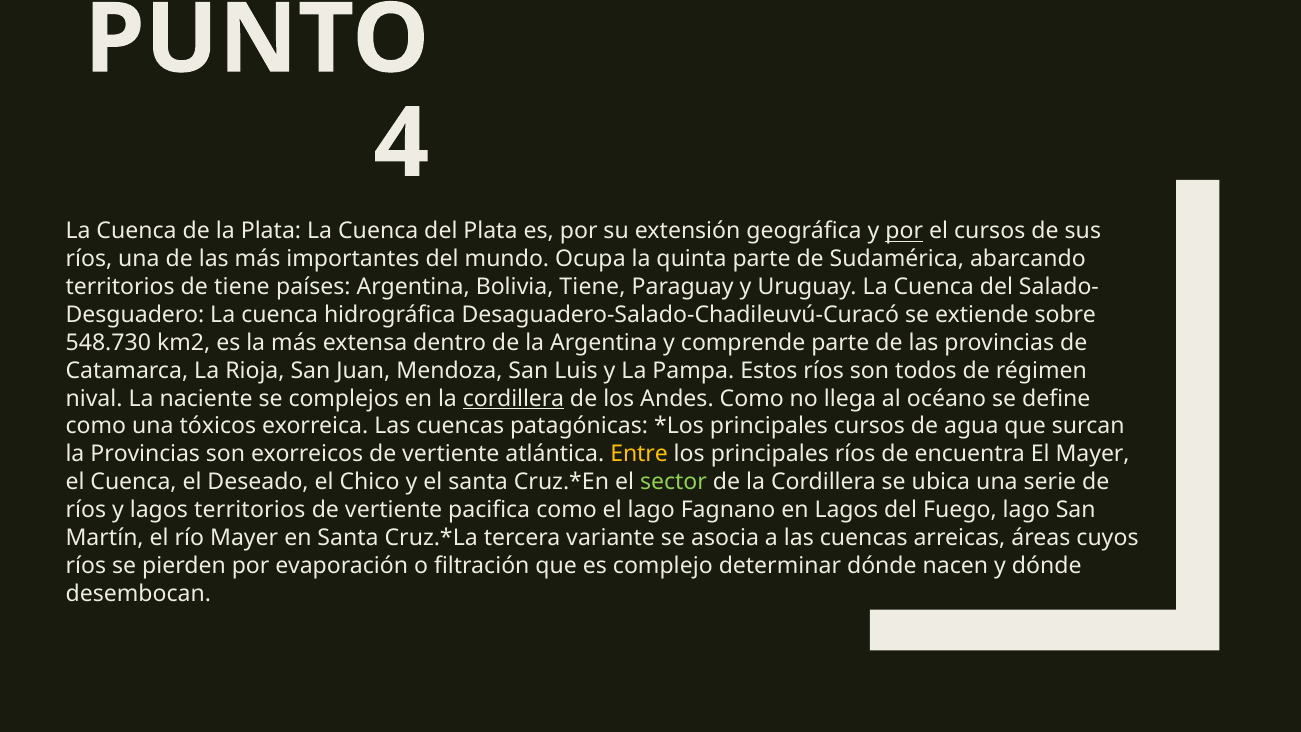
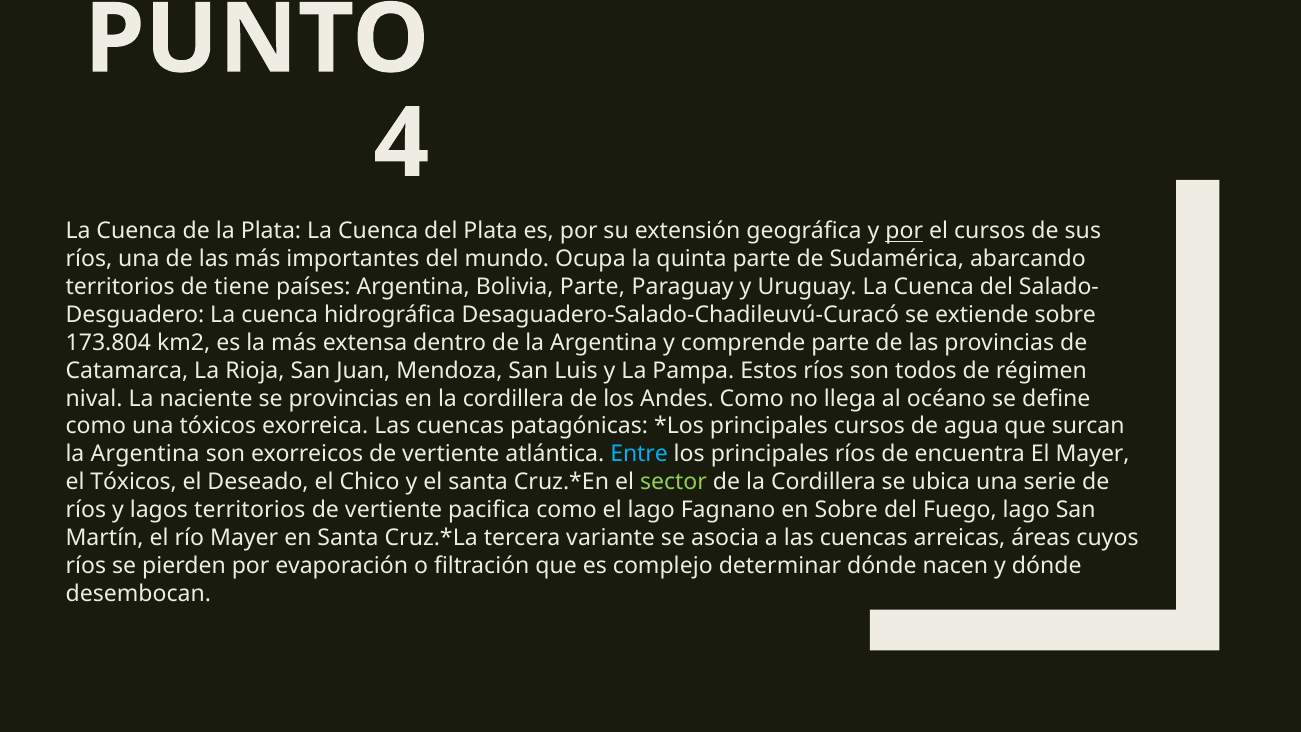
Bolivia Tiene: Tiene -> Parte (592, 287)
548.730: 548.730 -> 173.804 (108, 343)
se complejos: complejos -> provincias (344, 398)
cordillera underline: present -> none (514, 398)
Provincias: Provincias -> Argentina (145, 454)
Entre colour: yellow -> light blue (639, 454)
el Cuenca: Cuenca -> Tóxicos (134, 482)
en Lagos: Lagos -> Sobre (846, 510)
